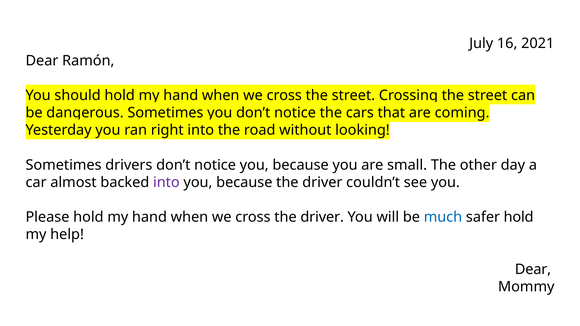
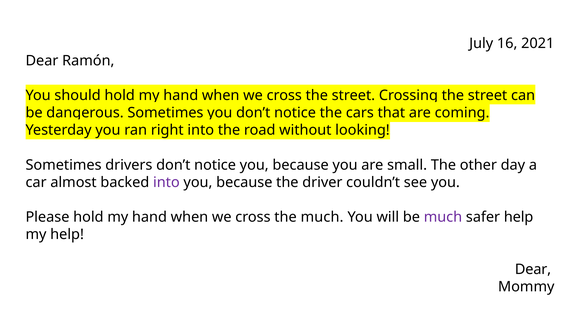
cross the driver: driver -> much (322, 217)
much colour: blue -> purple (443, 217)
safer hold: hold -> help (519, 217)
